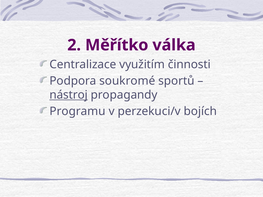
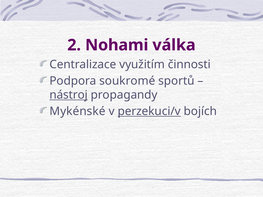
Měřítko: Měřítko -> Nohami (117, 45)
Programu: Programu -> Mykénské (77, 111)
perzekuci/v underline: none -> present (149, 111)
